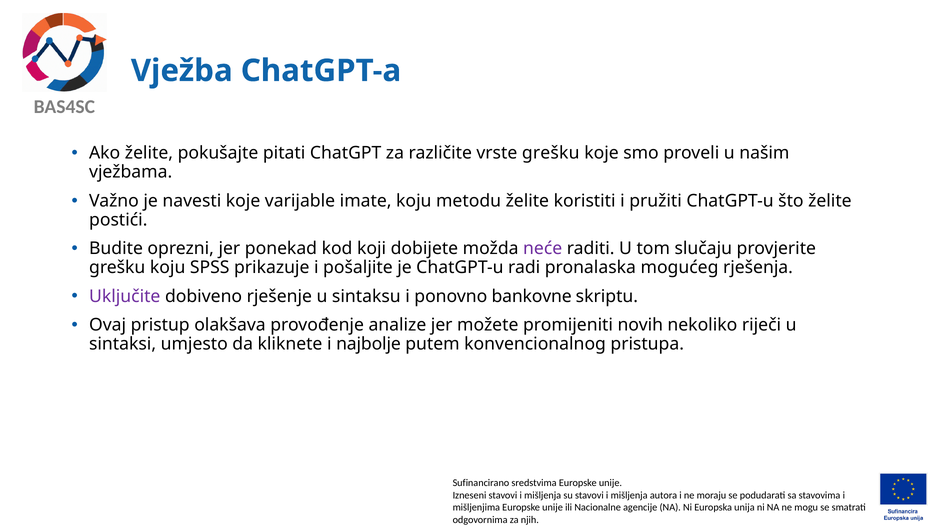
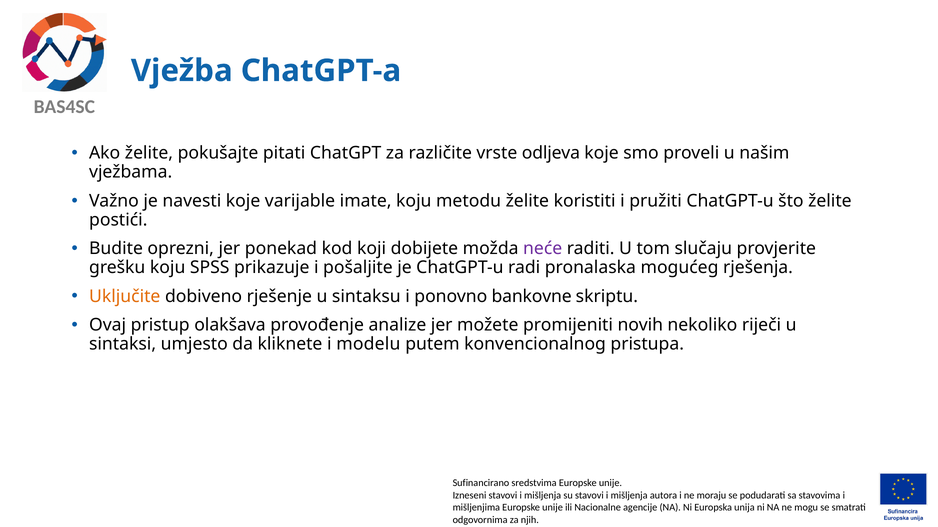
vrste grešku: grešku -> odljeva (551, 153)
Uključite colour: purple -> orange (125, 297)
najbolje: najbolje -> modelu (368, 344)
